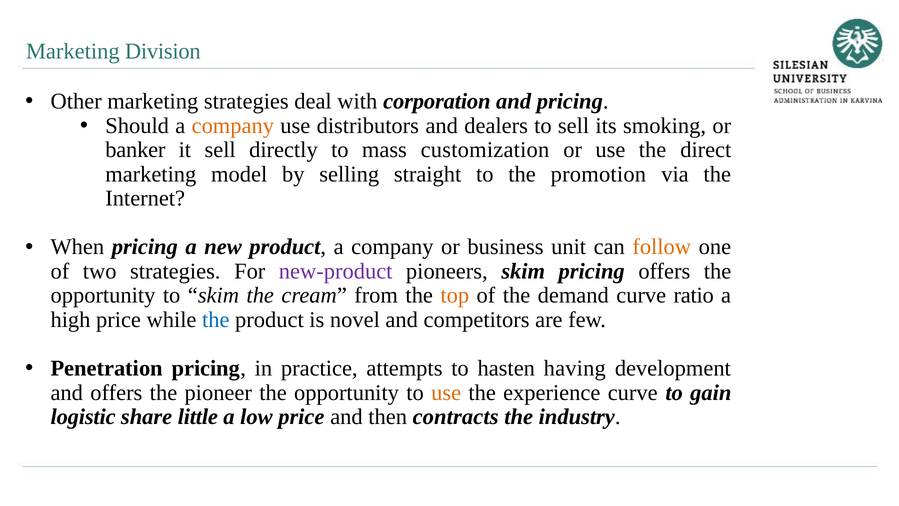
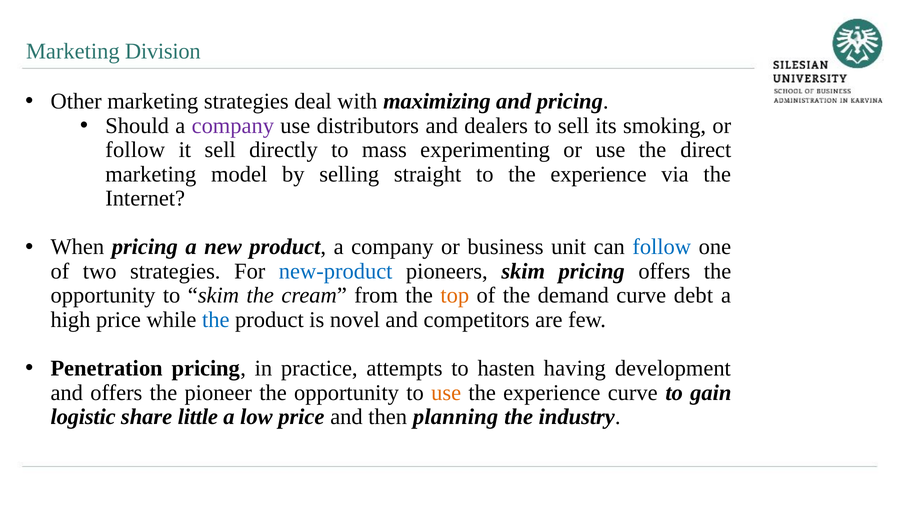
corporation: corporation -> maximizing (437, 101)
company colour: orange -> purple (233, 126)
banker: banker -> follow (135, 150)
customization: customization -> experimenting (485, 150)
to the promotion: promotion -> experience (599, 174)
follow colour: orange -> blue (662, 247)
new-product colour: purple -> blue (336, 271)
ratio: ratio -> debt (693, 295)
contracts: contracts -> planning (456, 417)
